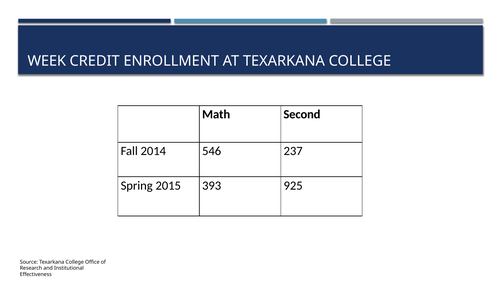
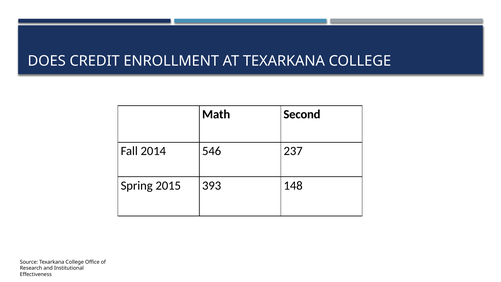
WEEK: WEEK -> DOES (47, 61)
925: 925 -> 148 (293, 185)
